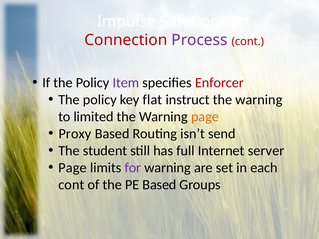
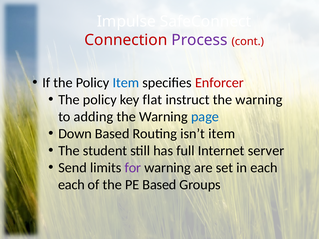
Item colour: purple -> blue (126, 83)
limited: limited -> adding (93, 117)
page colour: orange -> blue (205, 117)
Proxy: Proxy -> Down (75, 134)
isn’t send: send -> item (222, 134)
Page: Page -> Send (73, 168)
cont: cont -> each (71, 185)
